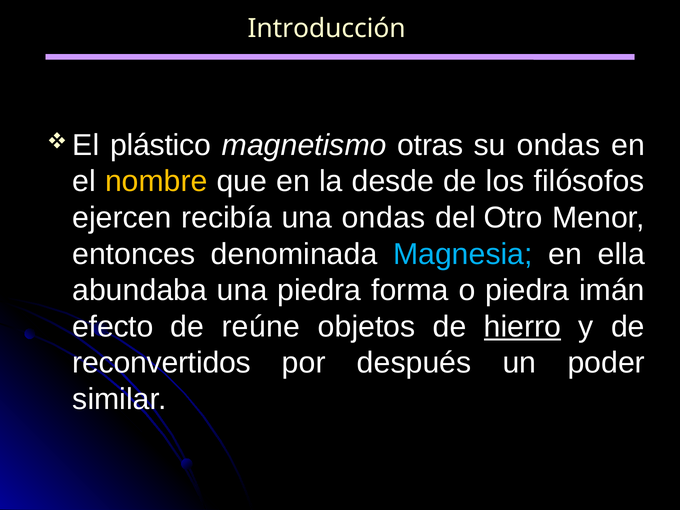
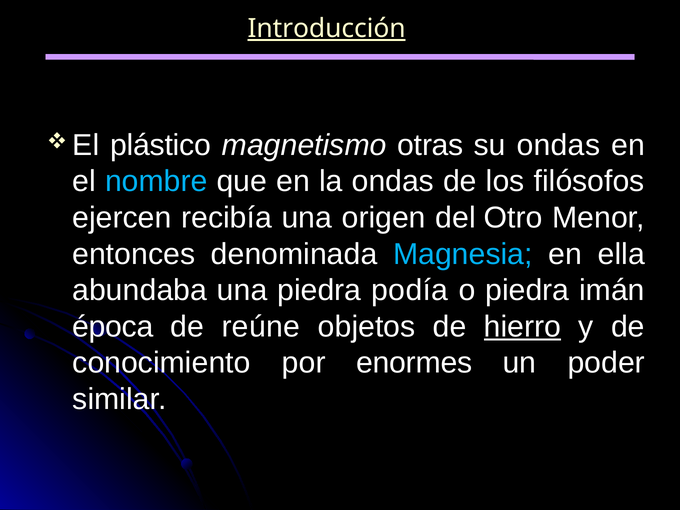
Introducción underline: none -> present (327, 29)
nombre colour: yellow -> light blue (156, 182)
la desde: desde -> ondas (393, 182)
una ondas: ondas -> origen (384, 218)
forma: forma -> podía (410, 290)
efecto: efecto -> época (113, 327)
reconvertidos: reconvertidos -> conocimiento (161, 363)
después: después -> enormes (414, 363)
